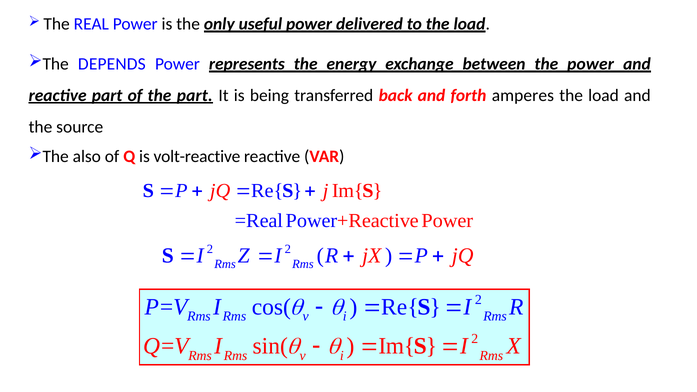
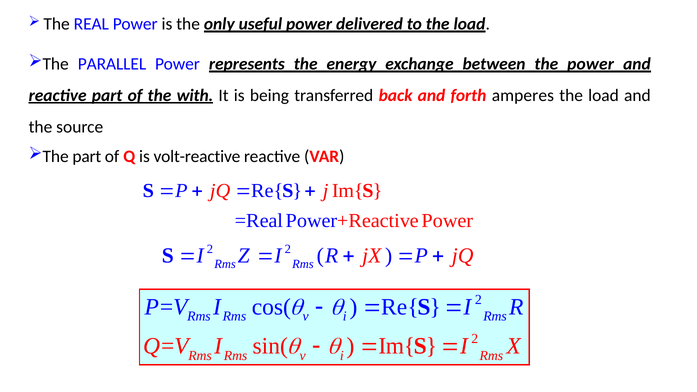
DEPENDS: DEPENDS -> PARALLEL (112, 64)
the part: part -> with (195, 95)
The also: also -> part (87, 156)
